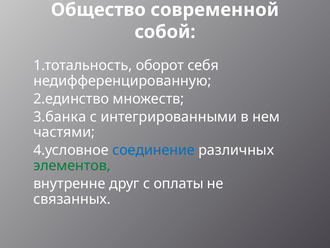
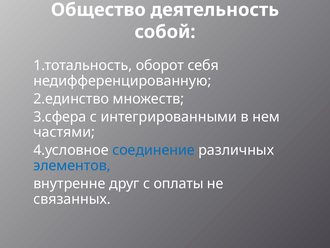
современной: современной -> деятельность (215, 10)
3.банка: 3.банка -> 3.сфера (60, 117)
элементов colour: green -> blue (72, 165)
